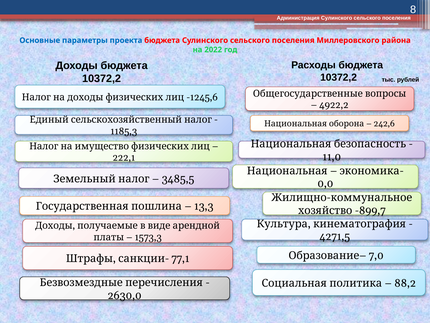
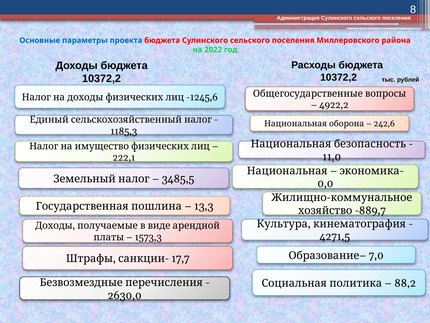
-899,7: -899,7 -> -889,7 (370, 210)
77,1: 77,1 -> 17,7 (180, 258)
